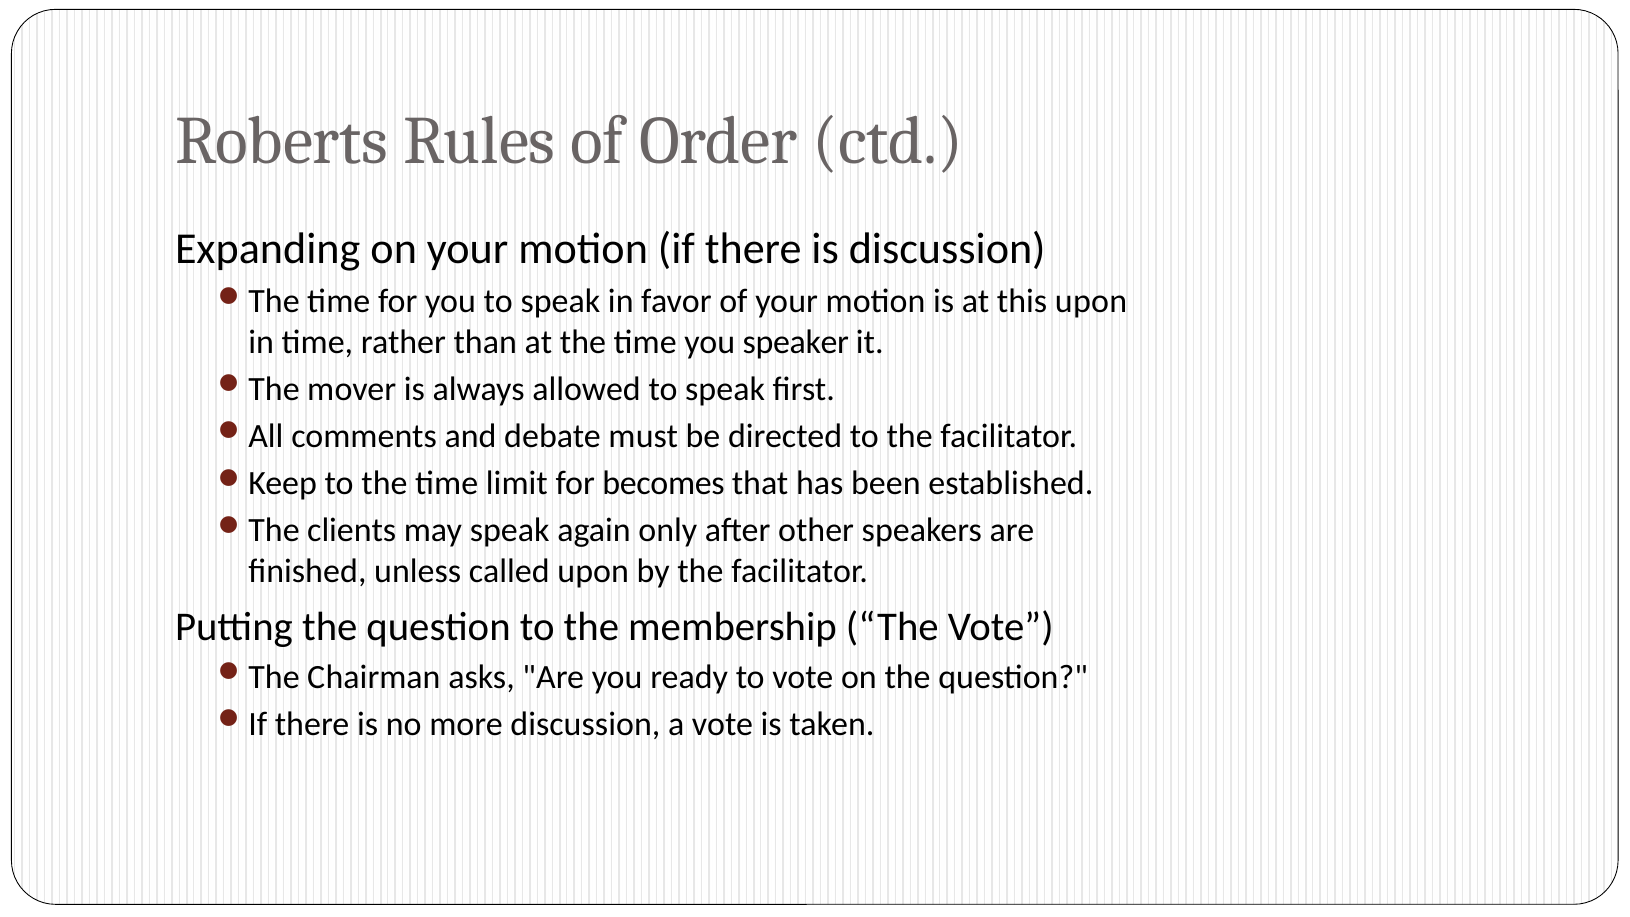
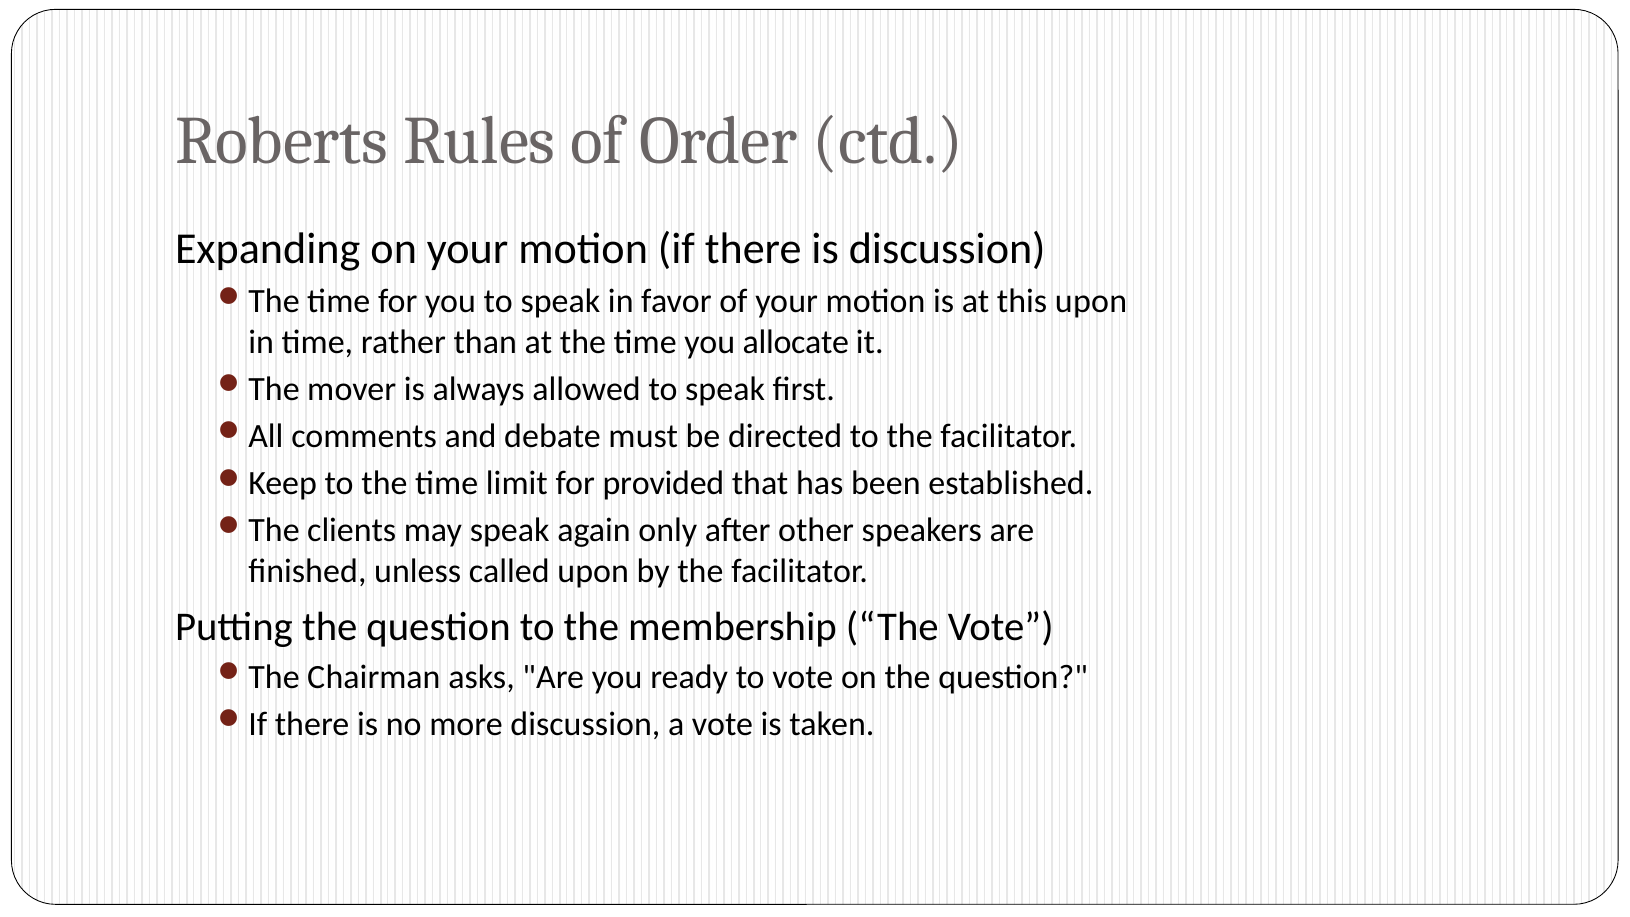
speaker: speaker -> allocate (796, 342)
becomes: becomes -> provided (663, 484)
